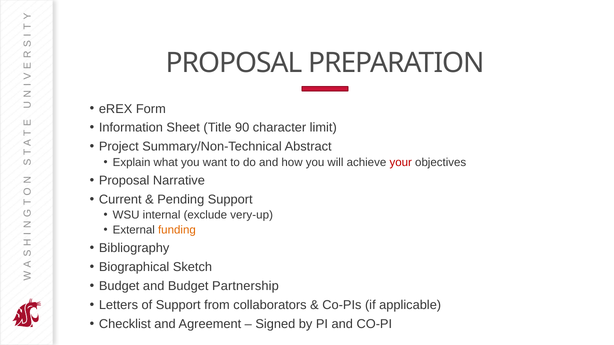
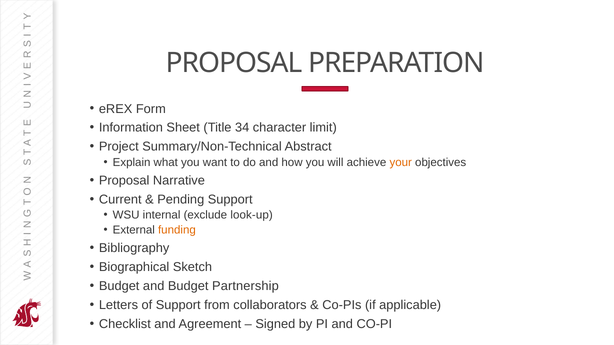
90: 90 -> 34 (242, 128)
your colour: red -> orange (401, 162)
very-up: very-up -> look-up (252, 215)
